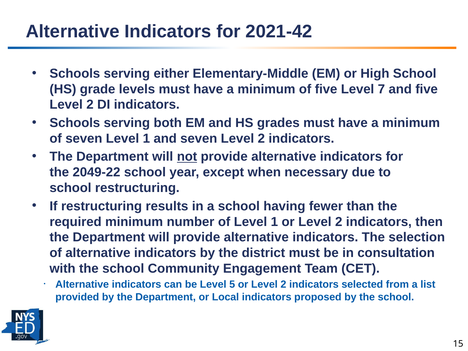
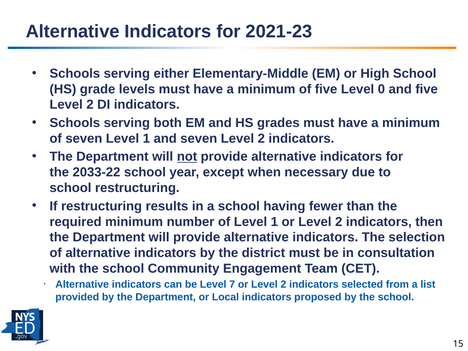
2021-42: 2021-42 -> 2021-23 (279, 31)
7: 7 -> 0 (381, 89)
2049-22: 2049-22 -> 2033-22 (96, 172)
5: 5 -> 7 (232, 284)
